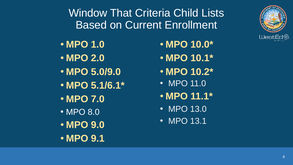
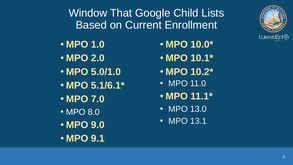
Criteria: Criteria -> Google (153, 13)
5.0/9.0: 5.0/9.0 -> 5.0/1.0 (106, 72)
